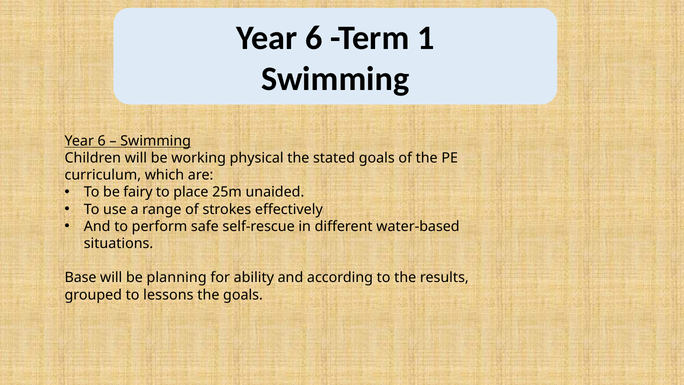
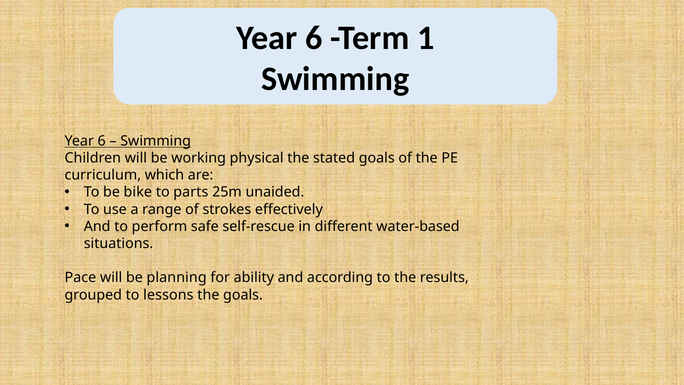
fairy: fairy -> bike (138, 192)
place: place -> parts (191, 192)
Base: Base -> Pace (80, 278)
